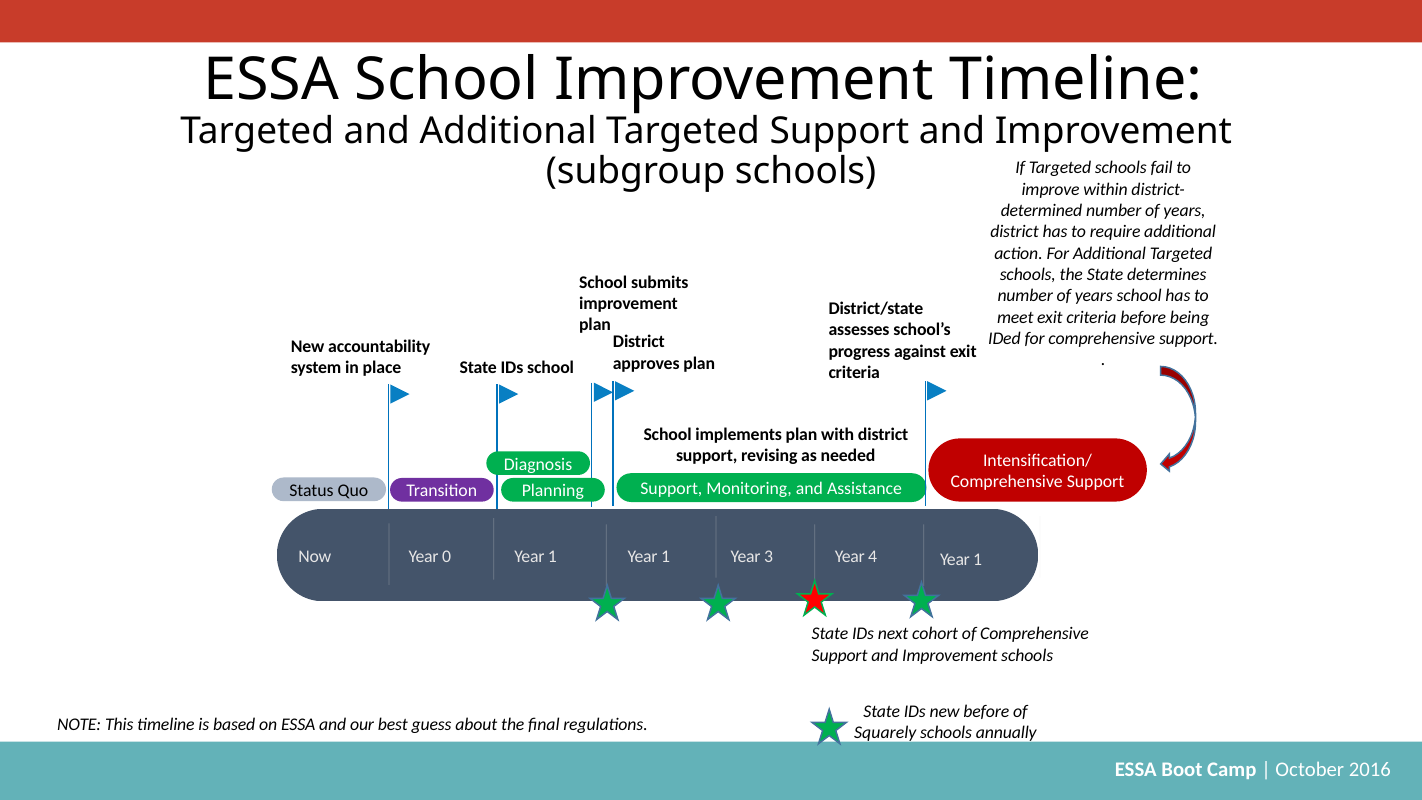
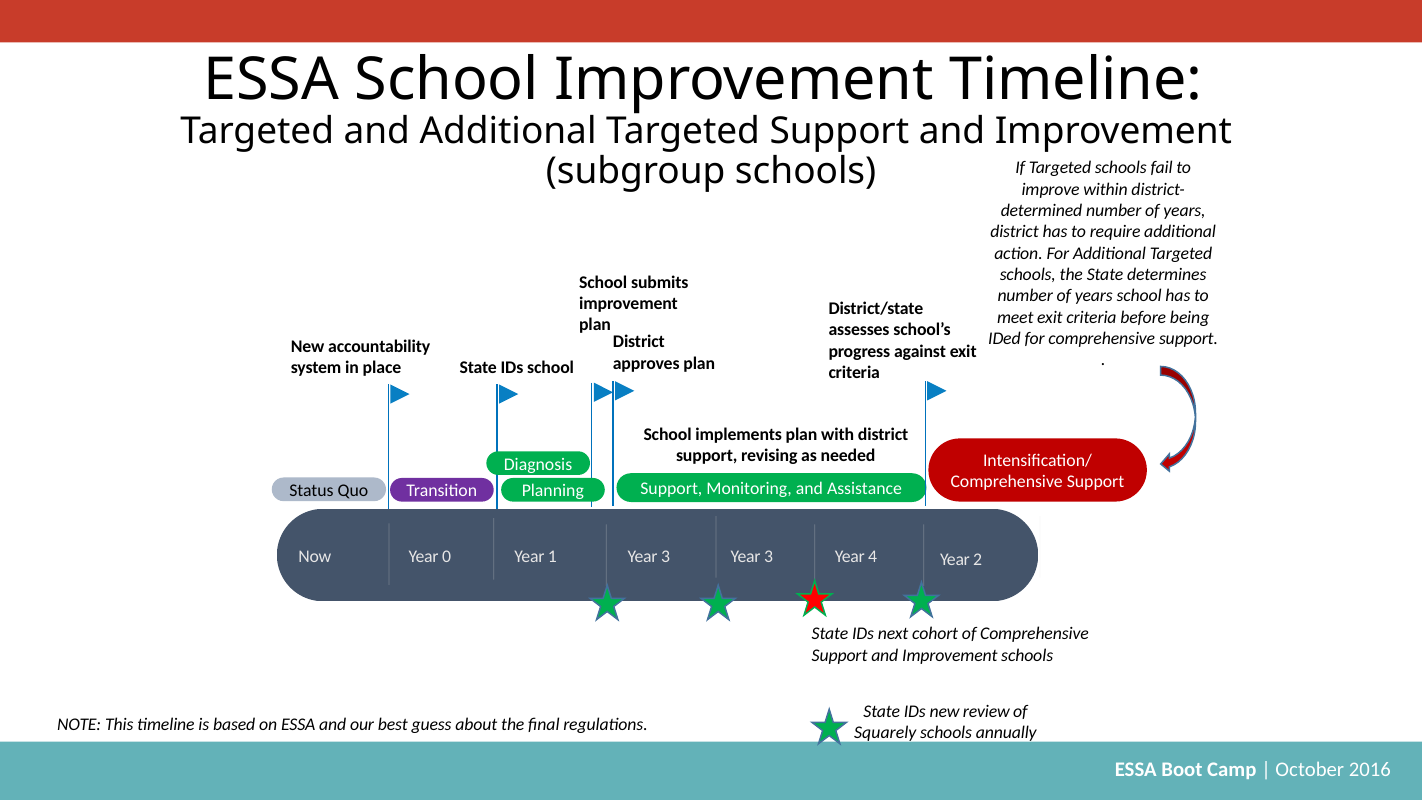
1 Year 1: 1 -> 3 (666, 556)
4 Year 1: 1 -> 2 (978, 559)
new before: before -> review (986, 712)
